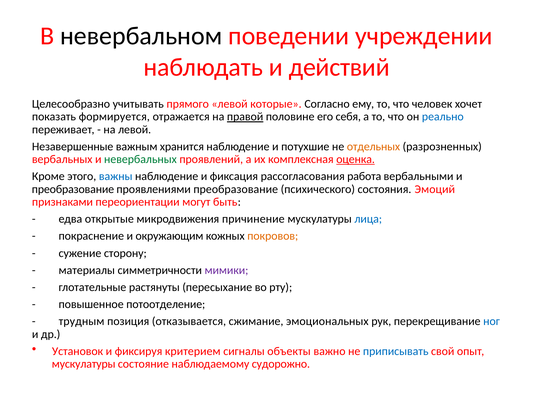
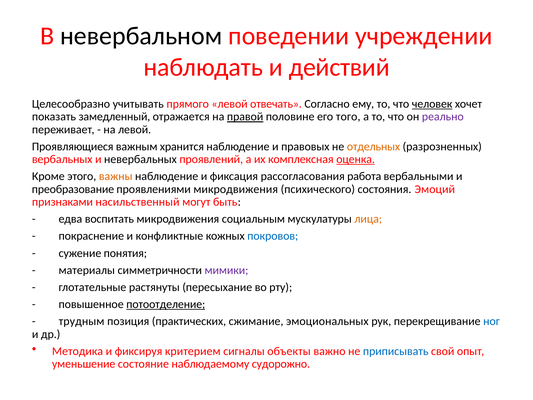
которые: которые -> отвечать (276, 104)
человек underline: none -> present (432, 104)
формируется: формируется -> замедленный (114, 117)
себя: себя -> того (348, 117)
реально colour: blue -> purple (443, 117)
Незавершенные: Незавершенные -> Проявляющиеся (73, 146)
потухшие: потухшие -> правовых (305, 146)
невербальных colour: green -> black (140, 159)
важны colour: blue -> orange (116, 176)
проявлениями преобразование: преобразование -> микродвижения (236, 189)
переориентации: переориентации -> насильственный (138, 202)
открытые: открытые -> воспитать (109, 219)
причинение: причинение -> социальным (253, 219)
лица colour: blue -> orange (368, 219)
окружающим: окружающим -> конфликтные (169, 236)
покровов colour: orange -> blue (273, 236)
сторону: сторону -> понятия (125, 253)
потоотделение underline: none -> present (166, 304)
отказывается: отказывается -> практических (189, 321)
Установок: Установок -> Методика (78, 351)
мускулатуры: мускулатуры -> уменьшение (84, 364)
